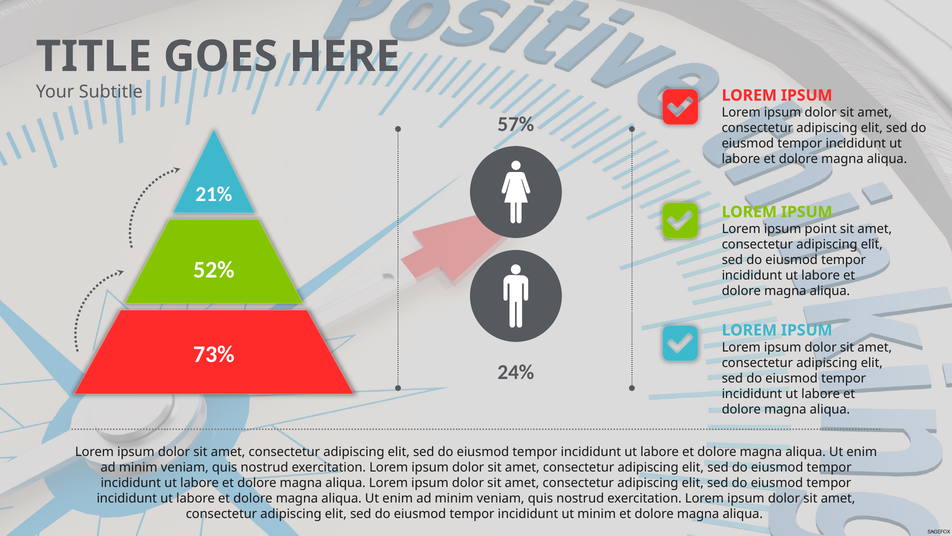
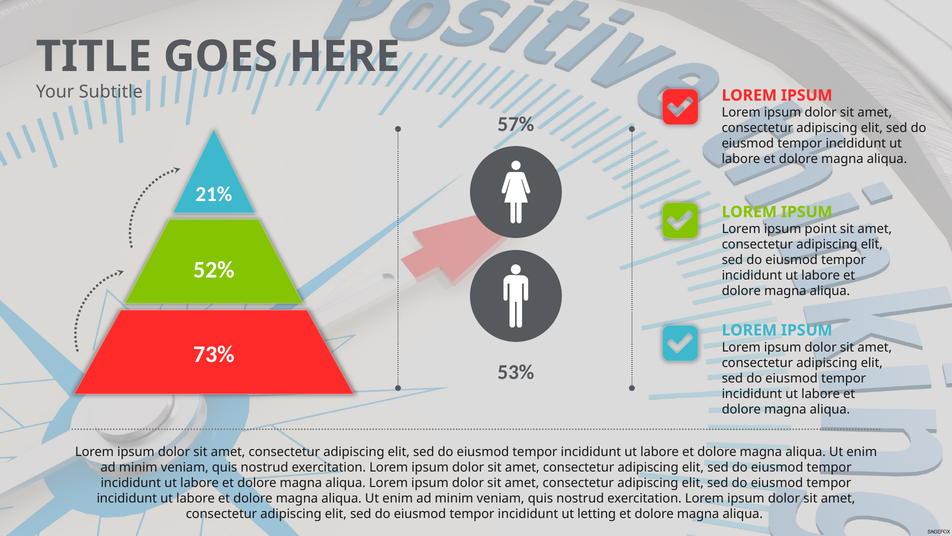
24%: 24% -> 53% (516, 372)
ut minim: minim -> letting (597, 513)
